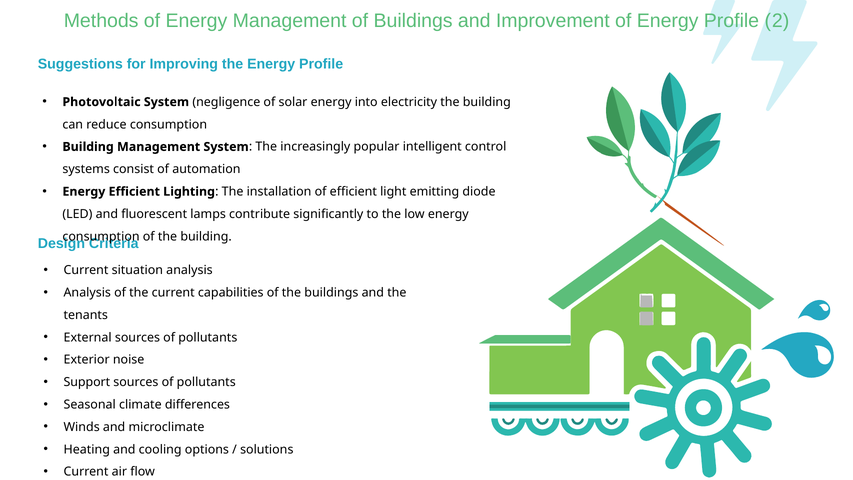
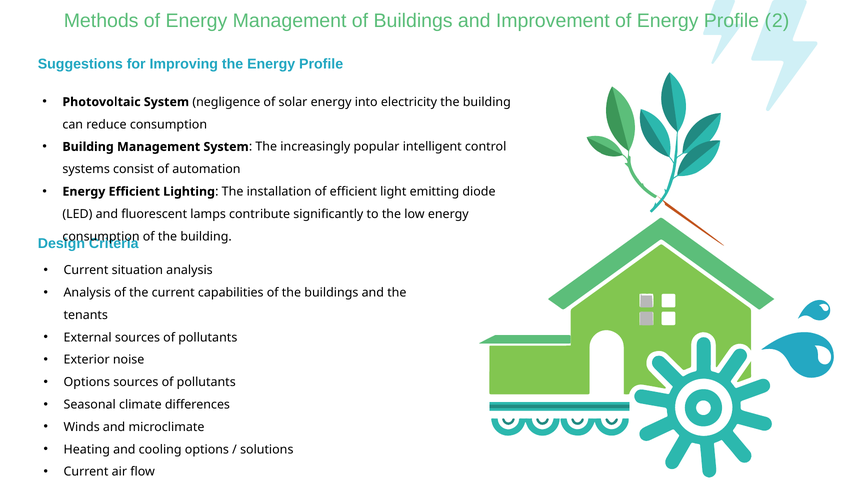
Support: Support -> Options (87, 382)
